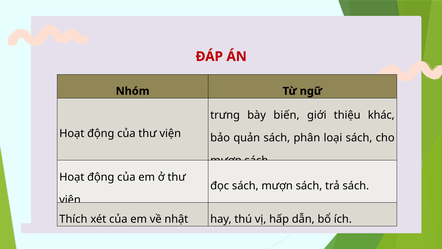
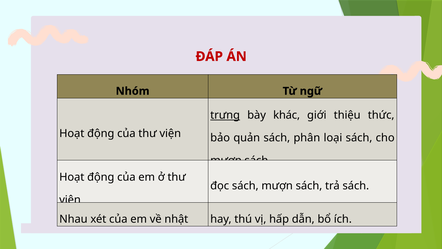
trưng underline: none -> present (225, 115)
biến: biến -> khác (287, 115)
khác: khác -> thức (381, 115)
Thích: Thích -> Nhau (73, 219)
